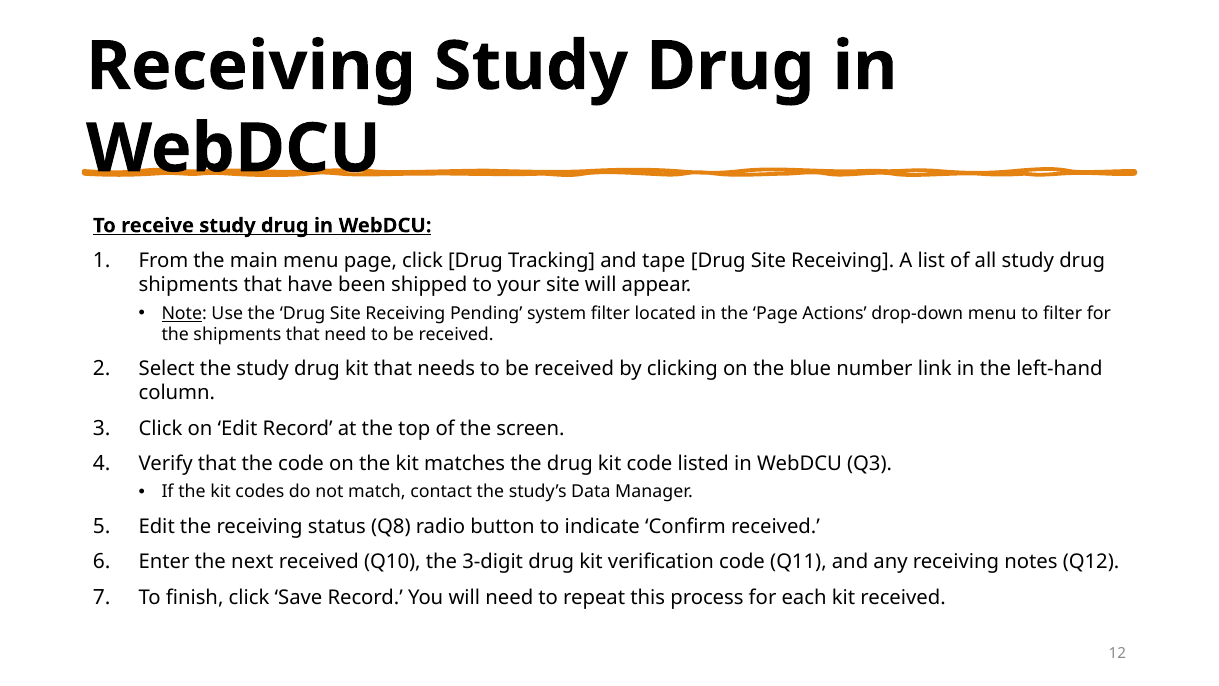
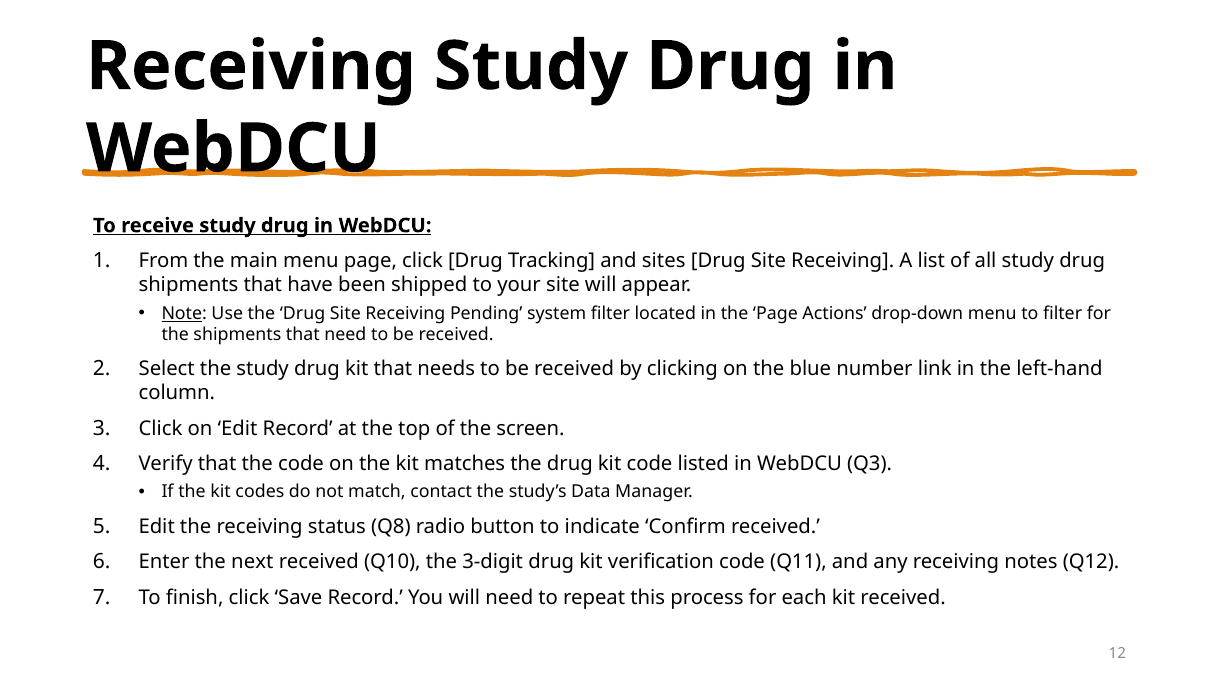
tape: tape -> sites (664, 261)
